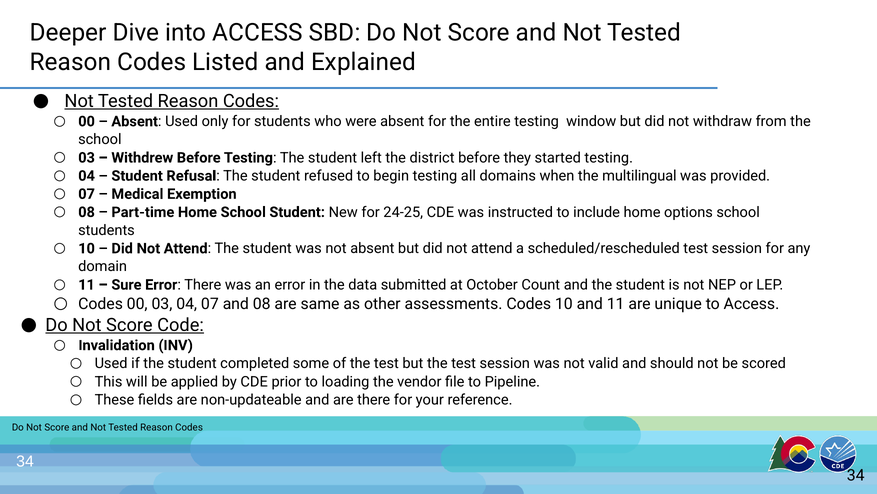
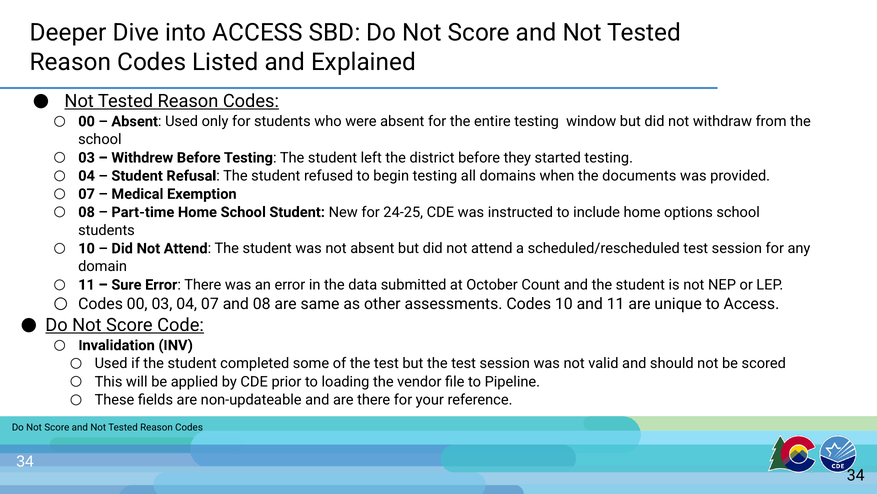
multilingual: multilingual -> documents (639, 176)
